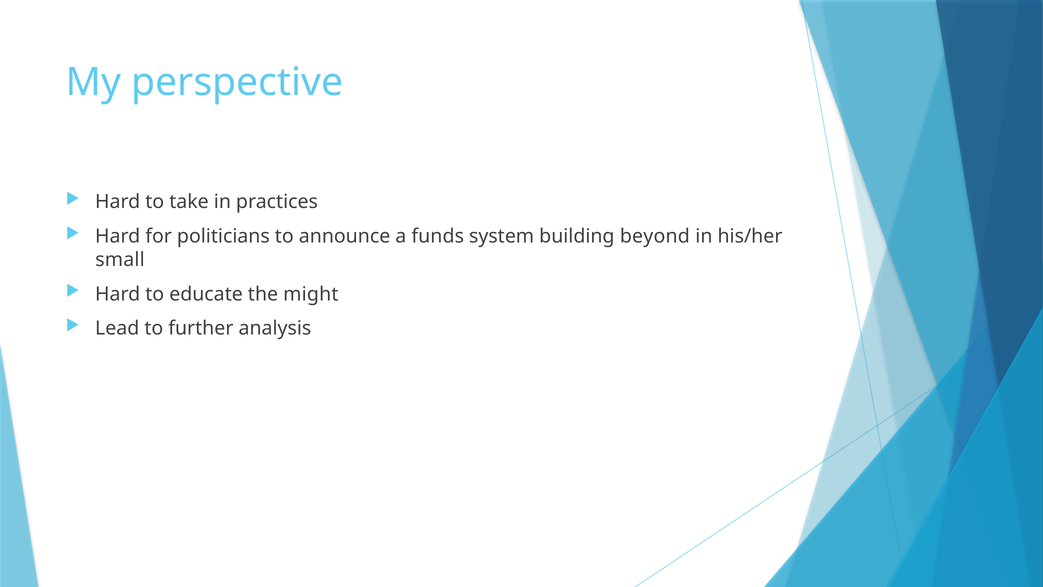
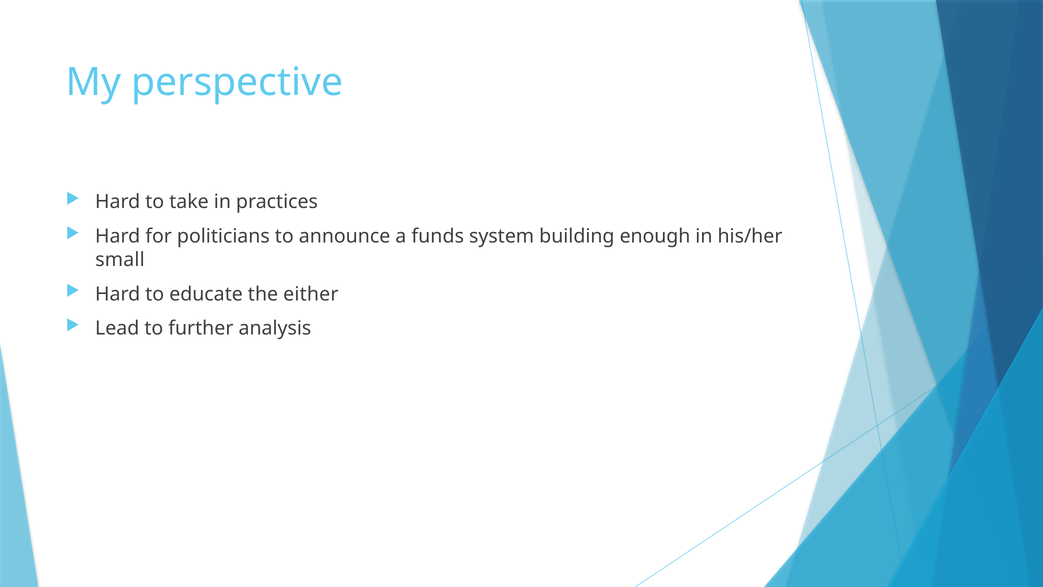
beyond: beyond -> enough (655, 236)
might: might -> either (311, 294)
